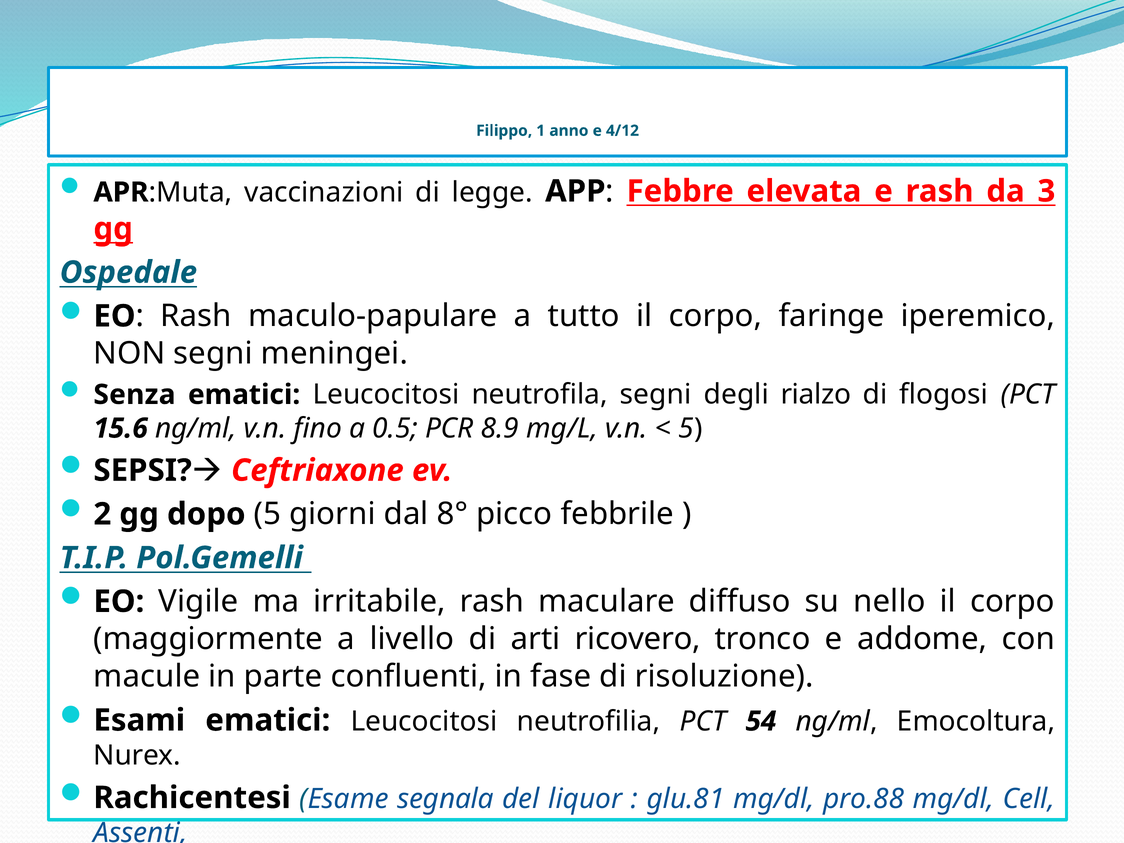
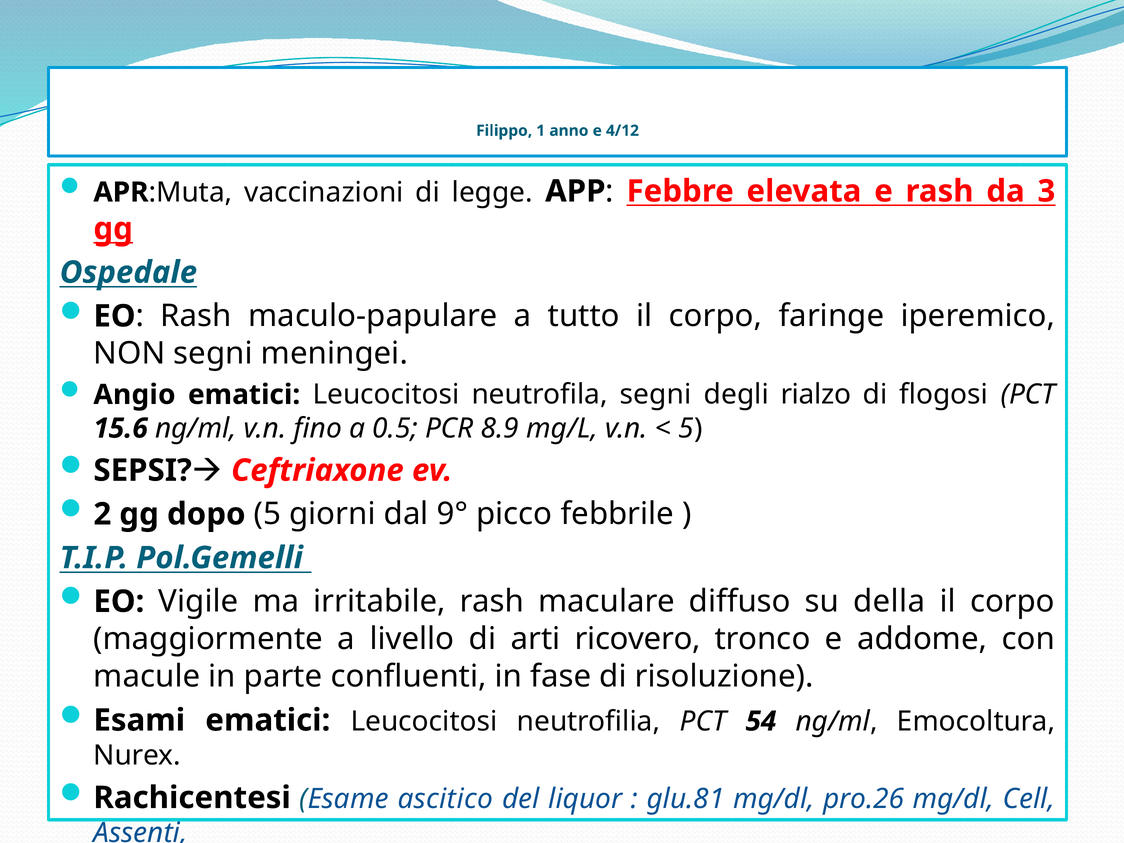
Senza: Senza -> Angio (134, 395)
8°: 8° -> 9° (452, 514)
nello: nello -> della (889, 602)
segnala: segnala -> ascitico (445, 799)
pro.88: pro.88 -> pro.26 (864, 799)
